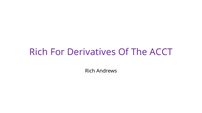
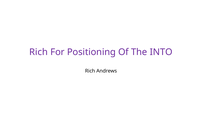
Derivatives: Derivatives -> Positioning (91, 52)
ACCT: ACCT -> INTO (161, 52)
